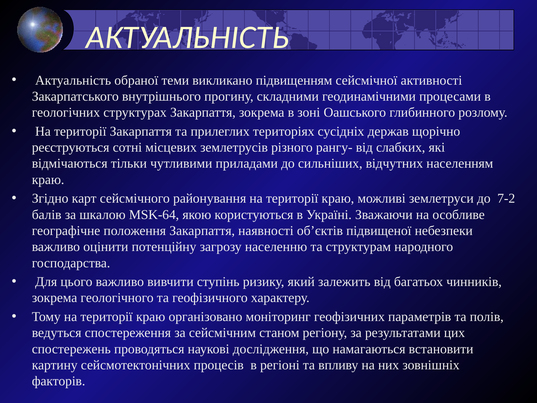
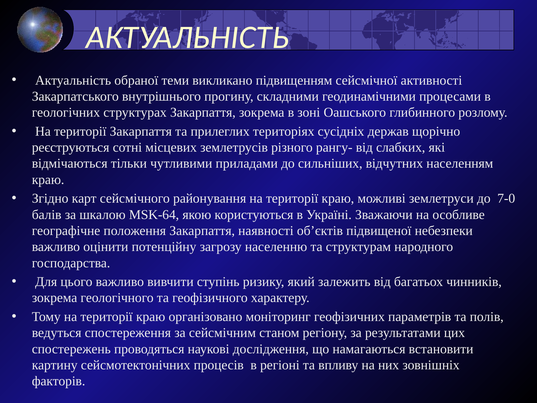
7-2: 7-2 -> 7-0 (506, 198)
